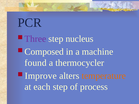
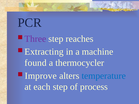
nucleus: nucleus -> reaches (80, 39)
Composed: Composed -> Extracting (44, 52)
temperature colour: orange -> blue (104, 76)
